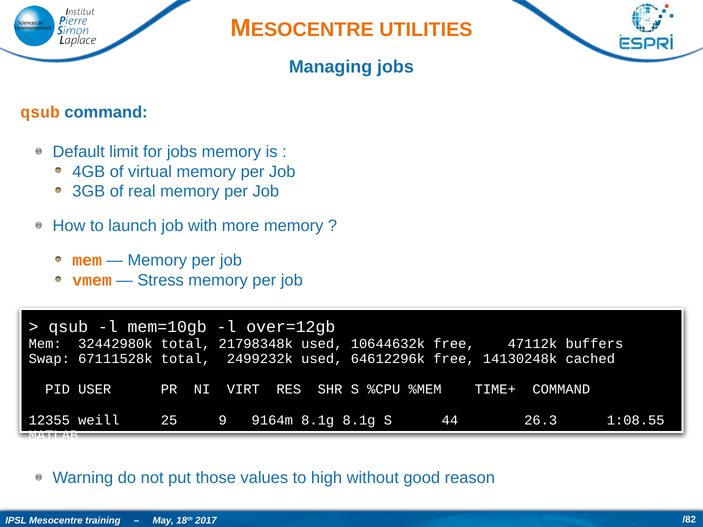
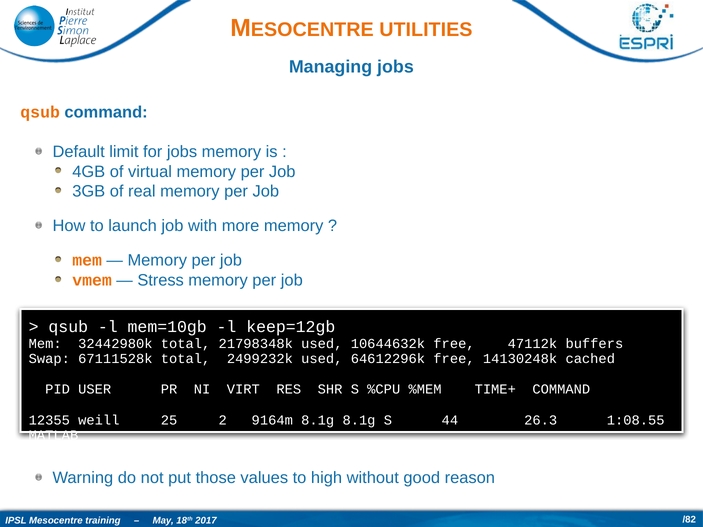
over=12gb: over=12gb -> keep=12gb (291, 327)
9: 9 -> 2 (223, 420)
